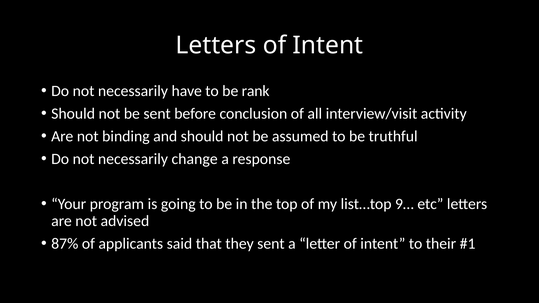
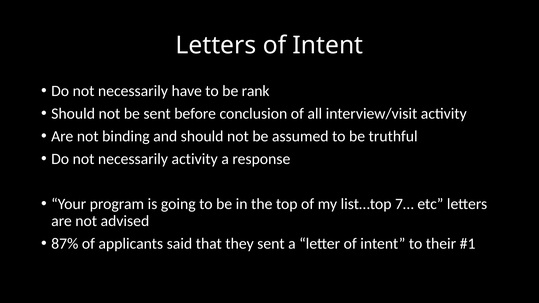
necessarily change: change -> activity (195, 159)
9…: 9… -> 7… (404, 204)
